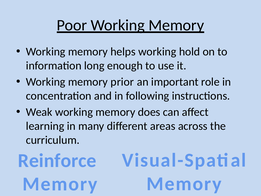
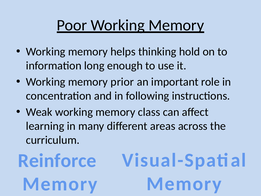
helps working: working -> thinking (157, 52)
does: does -> class (149, 112)
